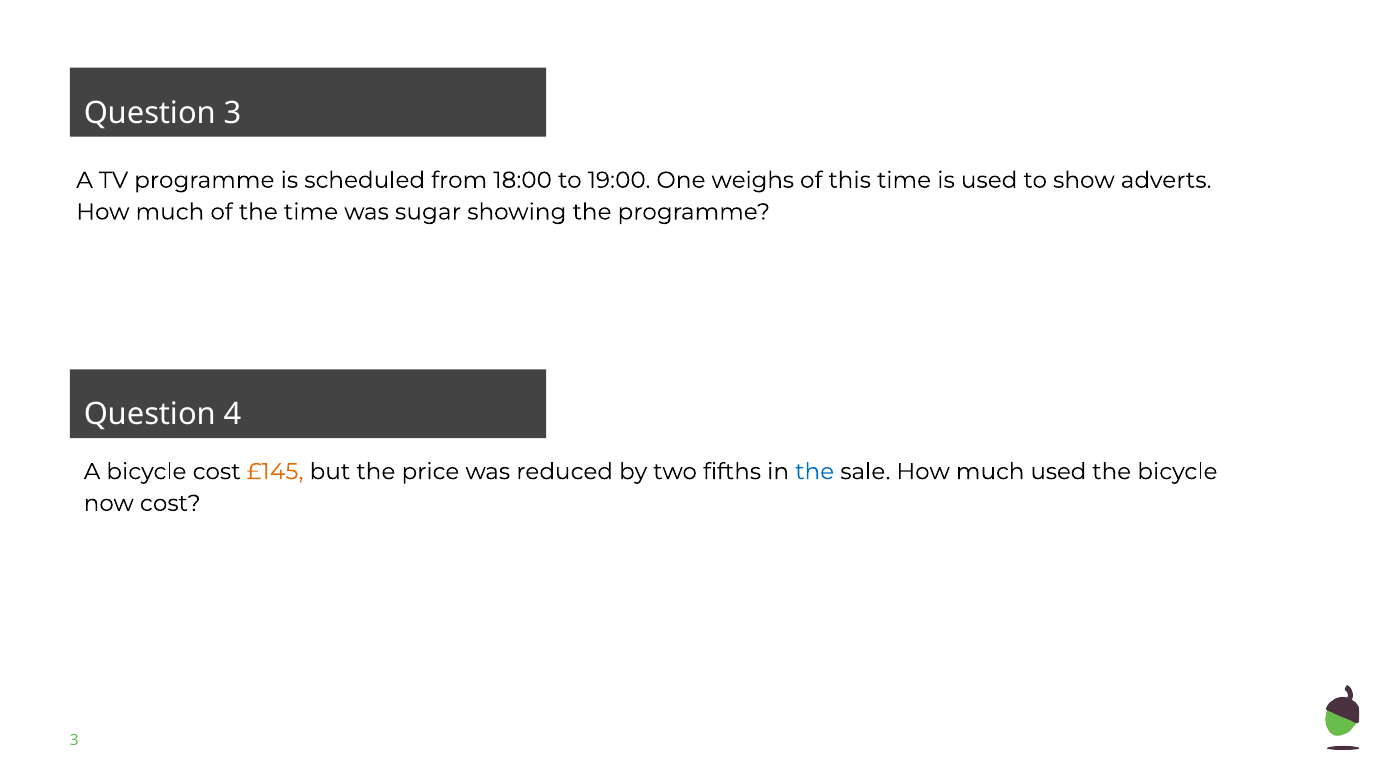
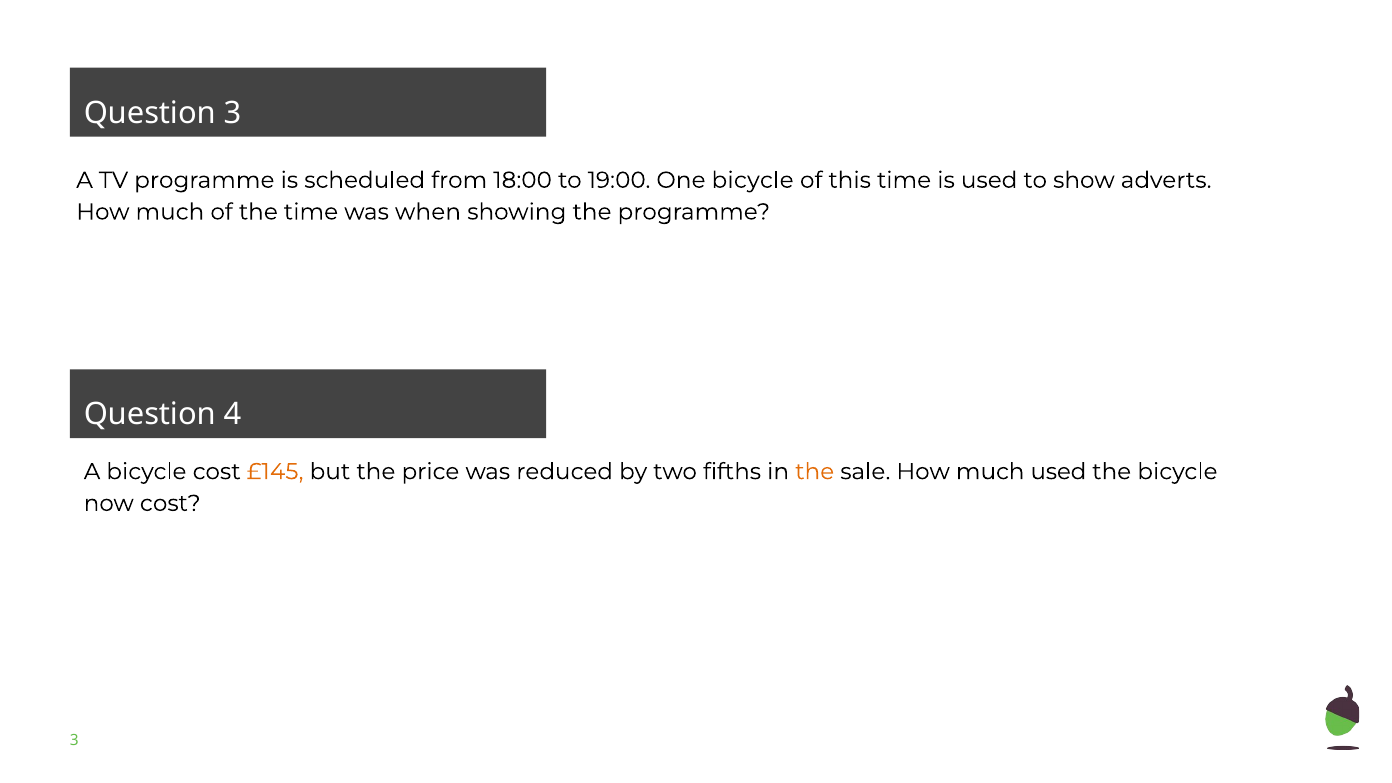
One weighs: weighs -> bicycle (753, 180)
sugar: sugar -> when (428, 212)
the colour: blue -> orange (815, 472)
